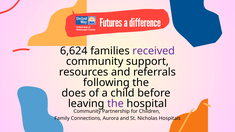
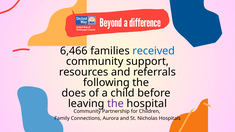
Futures: Futures -> Beyond (111, 23)
6,624: 6,624 -> 6,466 (74, 51)
received colour: purple -> blue (154, 51)
